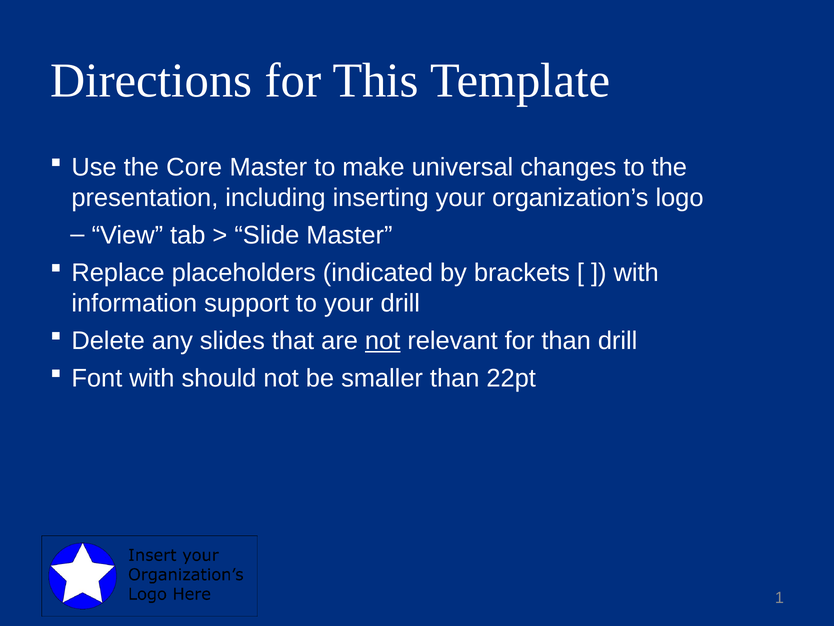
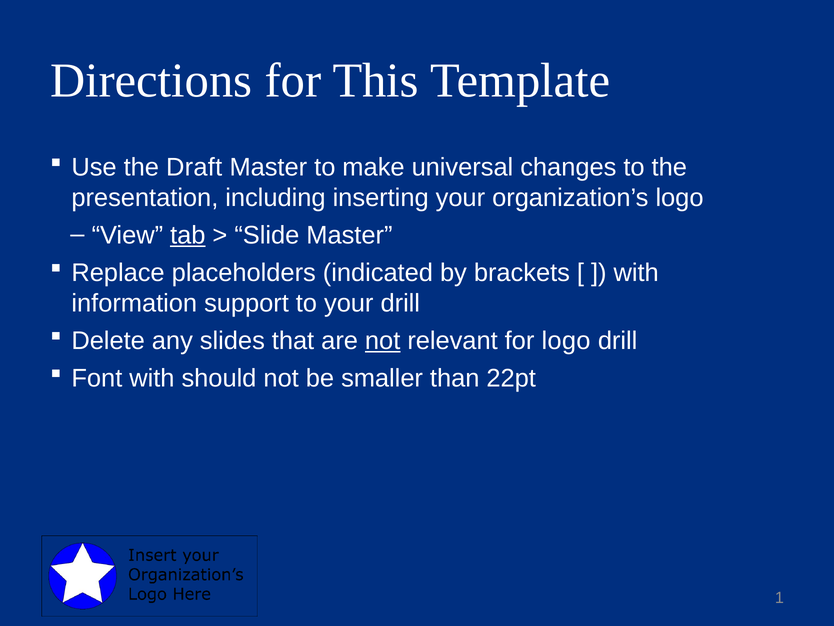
Core: Core -> Draft (194, 167)
tab underline: none -> present (188, 235)
for than: than -> logo (566, 341)
